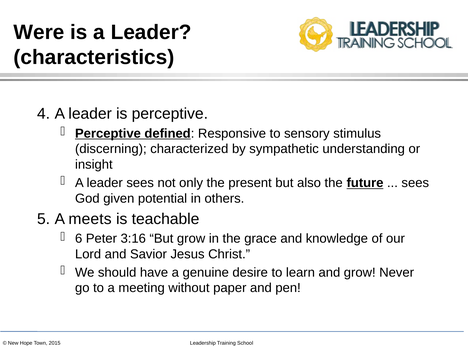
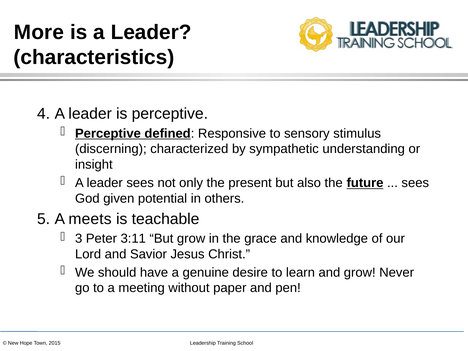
Were: Were -> More (39, 32)
6: 6 -> 3 (79, 239)
3:16: 3:16 -> 3:11 (133, 239)
